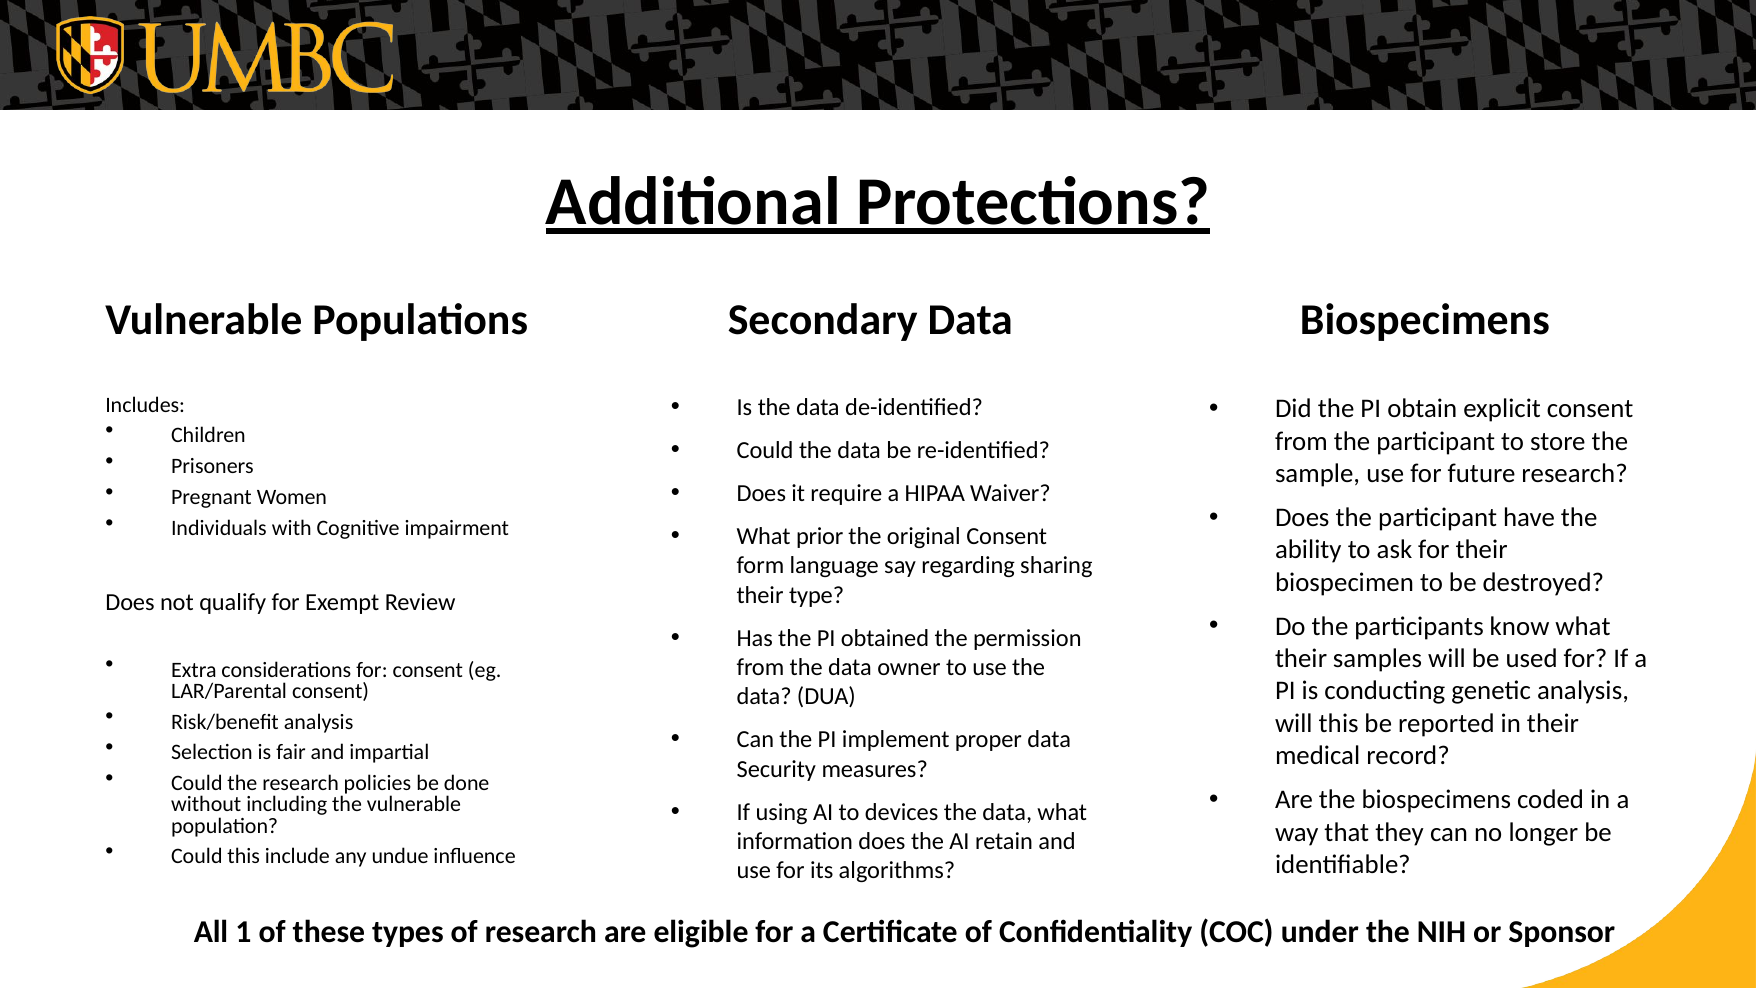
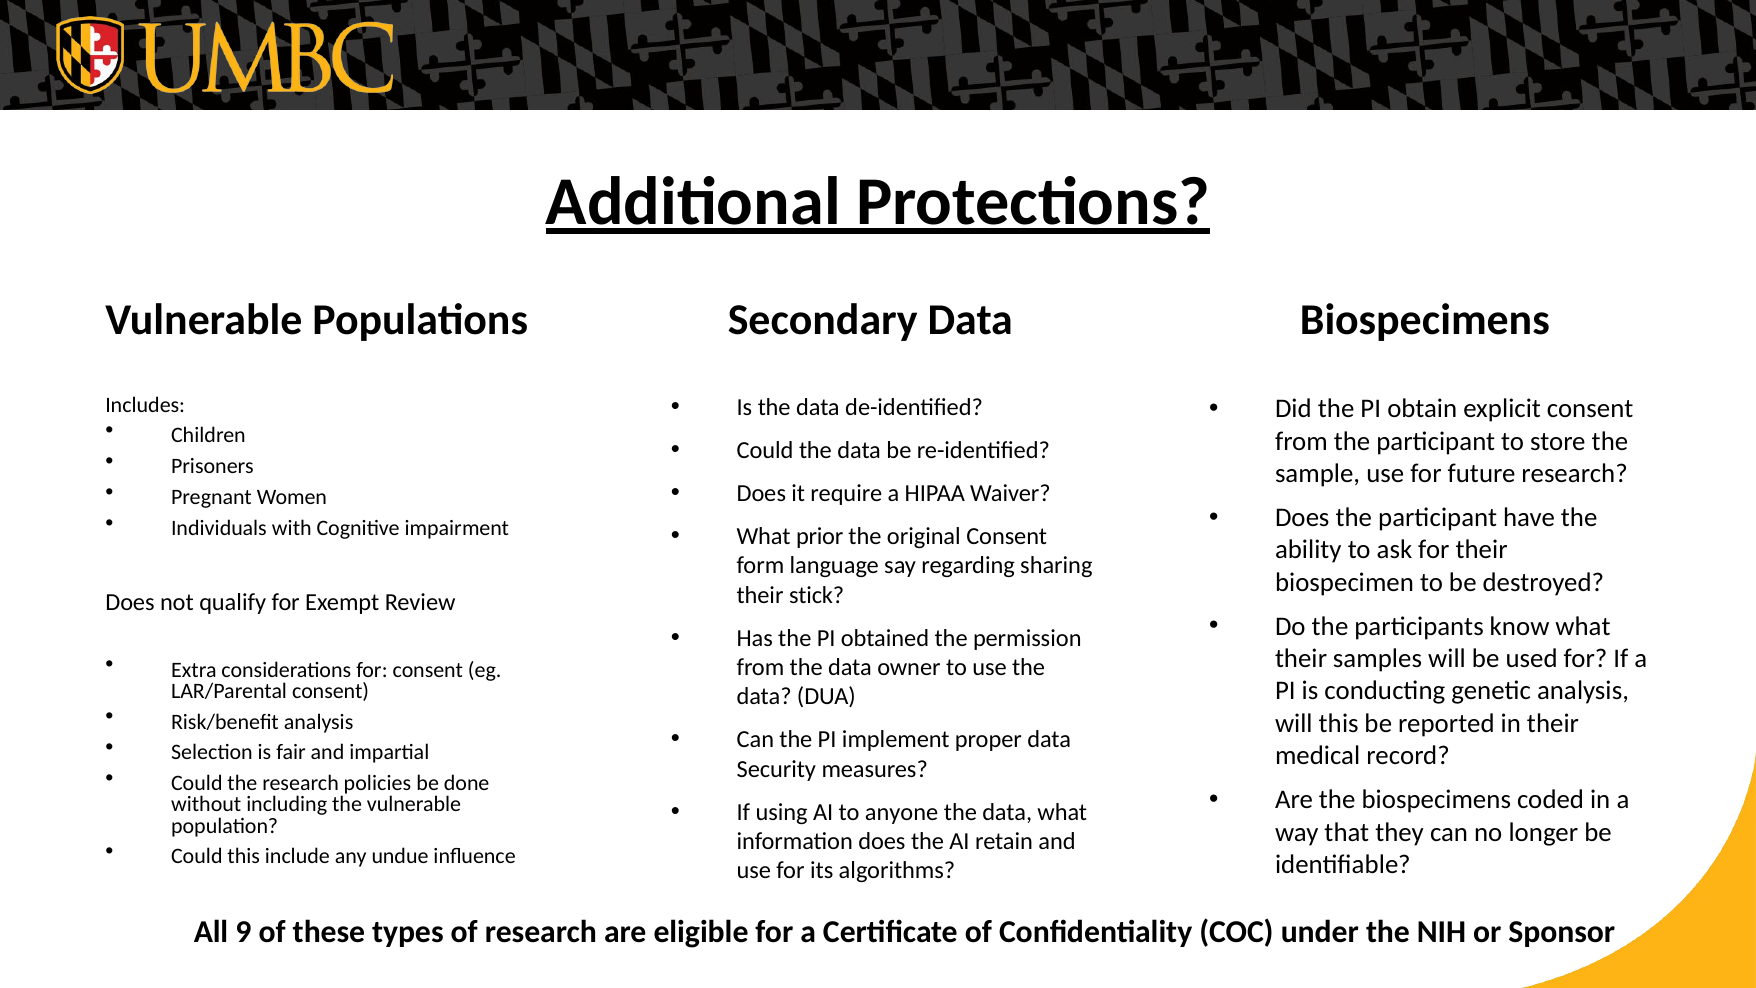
type: type -> stick (817, 595)
devices: devices -> anyone (902, 812)
1: 1 -> 9 (243, 932)
